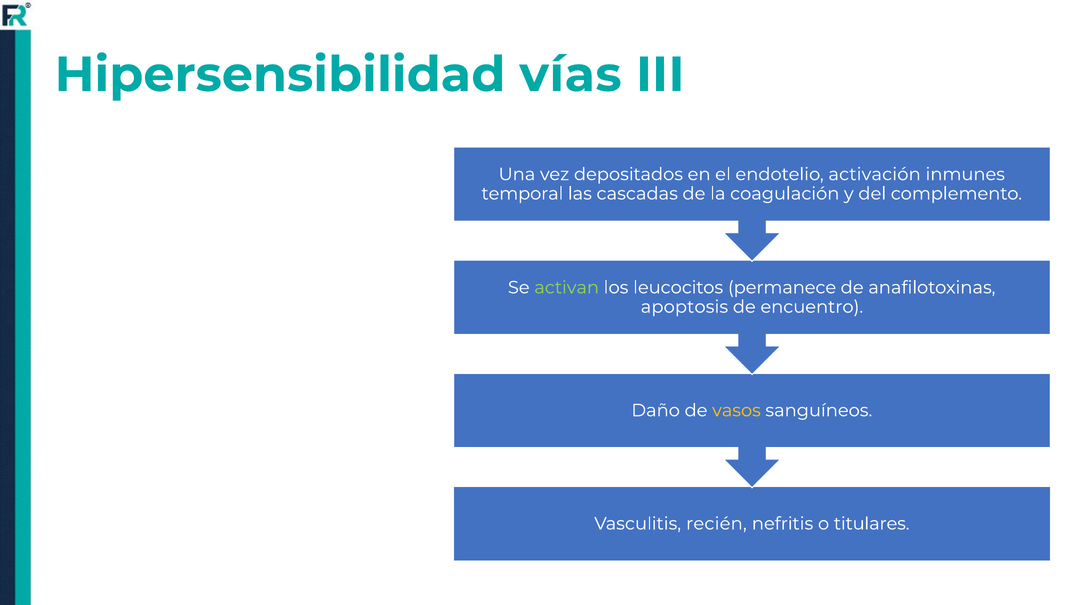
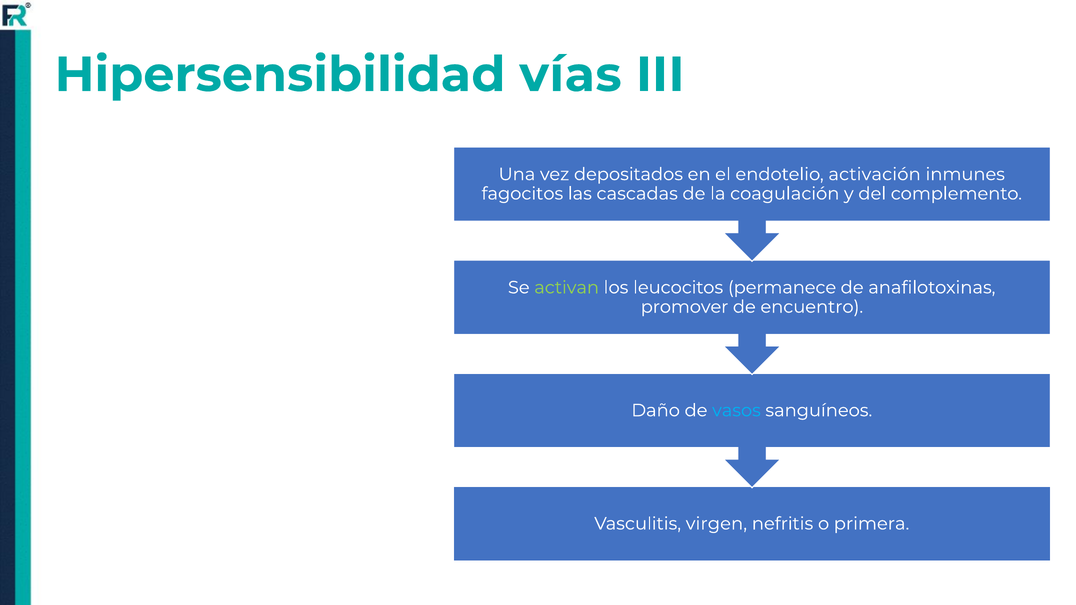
temporal: temporal -> fagocitos (522, 194)
apoptosis: apoptosis -> promover (685, 307)
vasos colour: yellow -> light blue (736, 411)
recién: recién -> virgen (716, 524)
titulares: titulares -> primera (872, 524)
